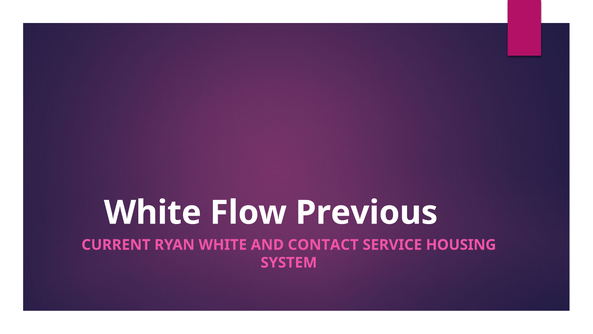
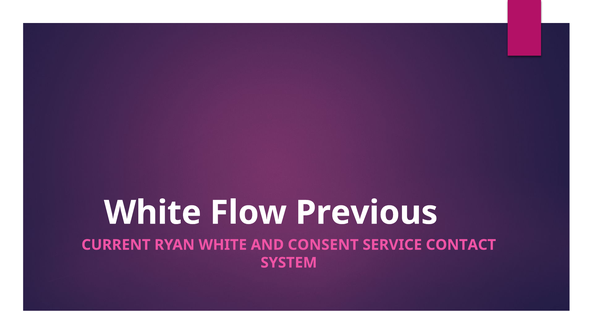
CONTACT: CONTACT -> CONSENT (323, 245)
HOUSING: HOUSING -> CONTACT (461, 245)
